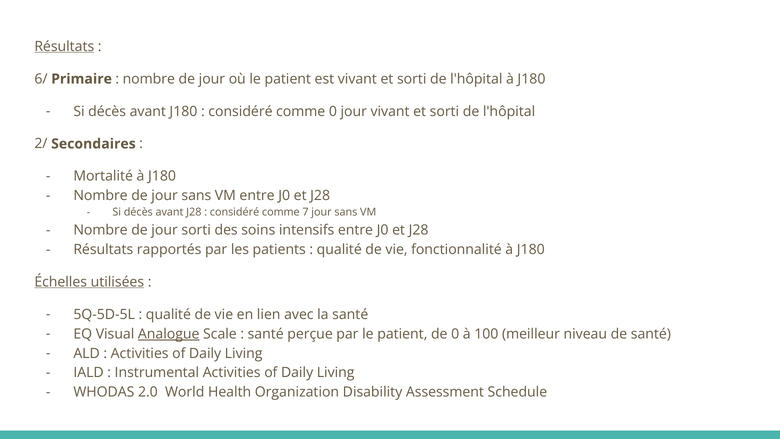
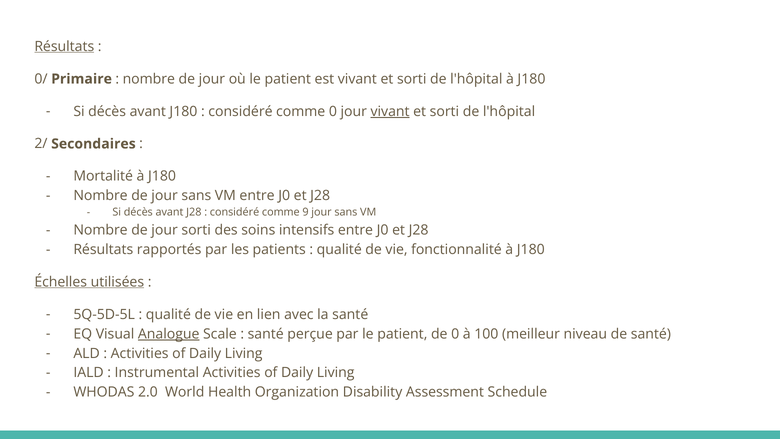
6/: 6/ -> 0/ (41, 79)
vivant underline: none -> present (390, 111)
7: 7 -> 9 (305, 212)
